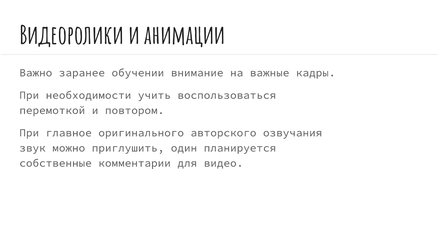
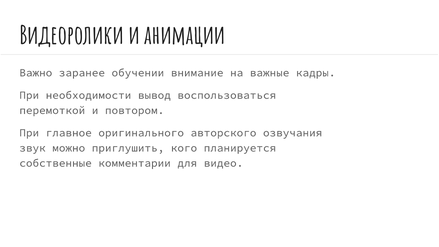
учить: учить -> вывод (154, 95)
один: один -> кого (184, 148)
